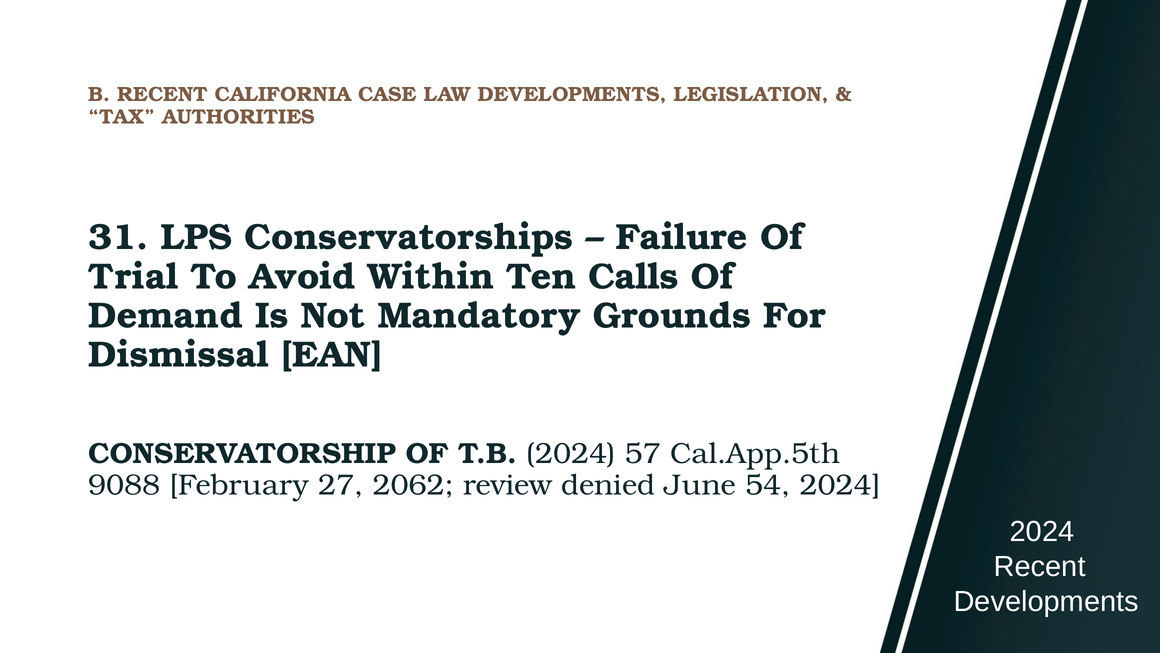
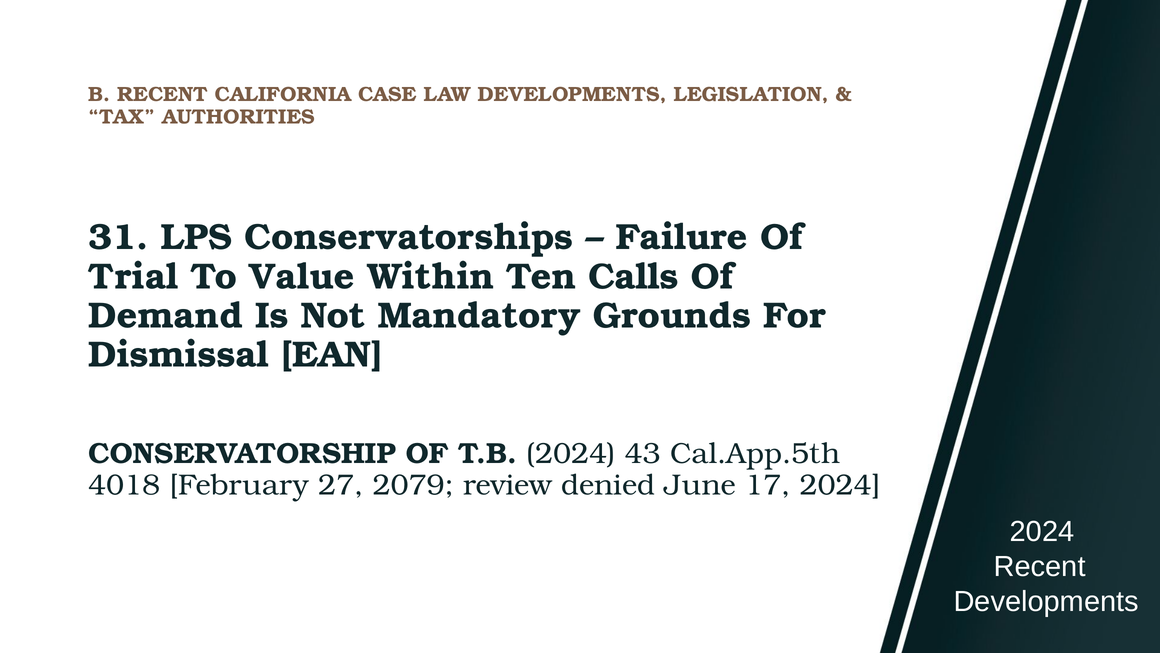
Avoid: Avoid -> Value (302, 276)
57: 57 -> 43 (643, 453)
9088: 9088 -> 4018 (124, 485)
2062: 2062 -> 2079 (413, 485)
54: 54 -> 17 (768, 485)
